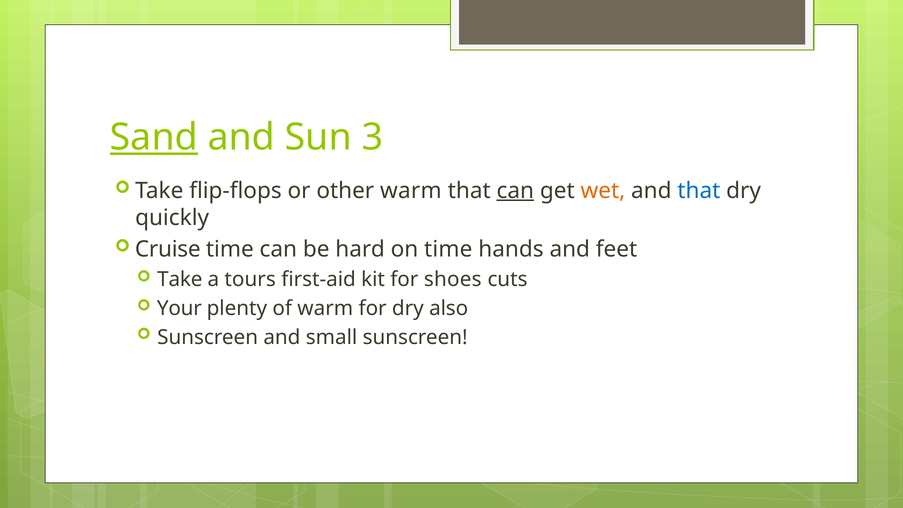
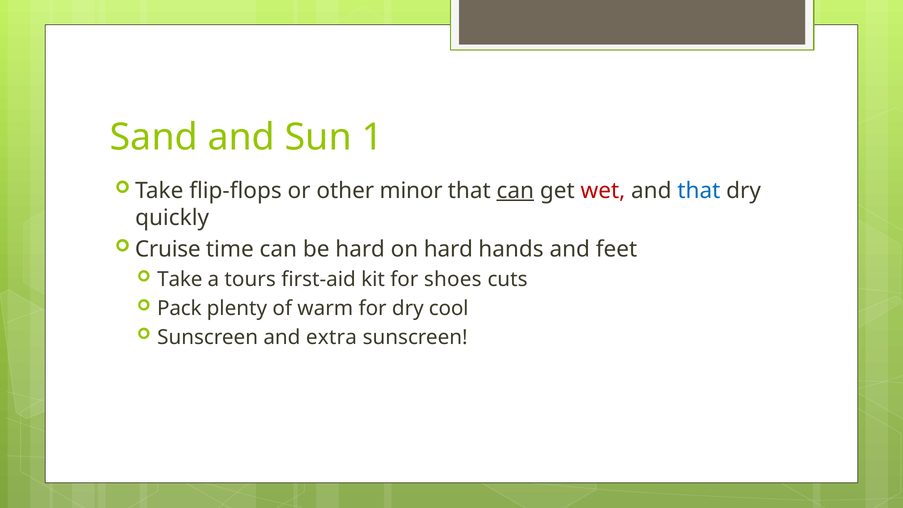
Sand underline: present -> none (154, 137)
3: 3 -> 1 (372, 137)
other warm: warm -> minor (411, 191)
wet colour: orange -> red (603, 191)
on time: time -> hard (448, 249)
Your: Your -> Pack (179, 308)
also: also -> cool (449, 308)
small: small -> extra (331, 337)
